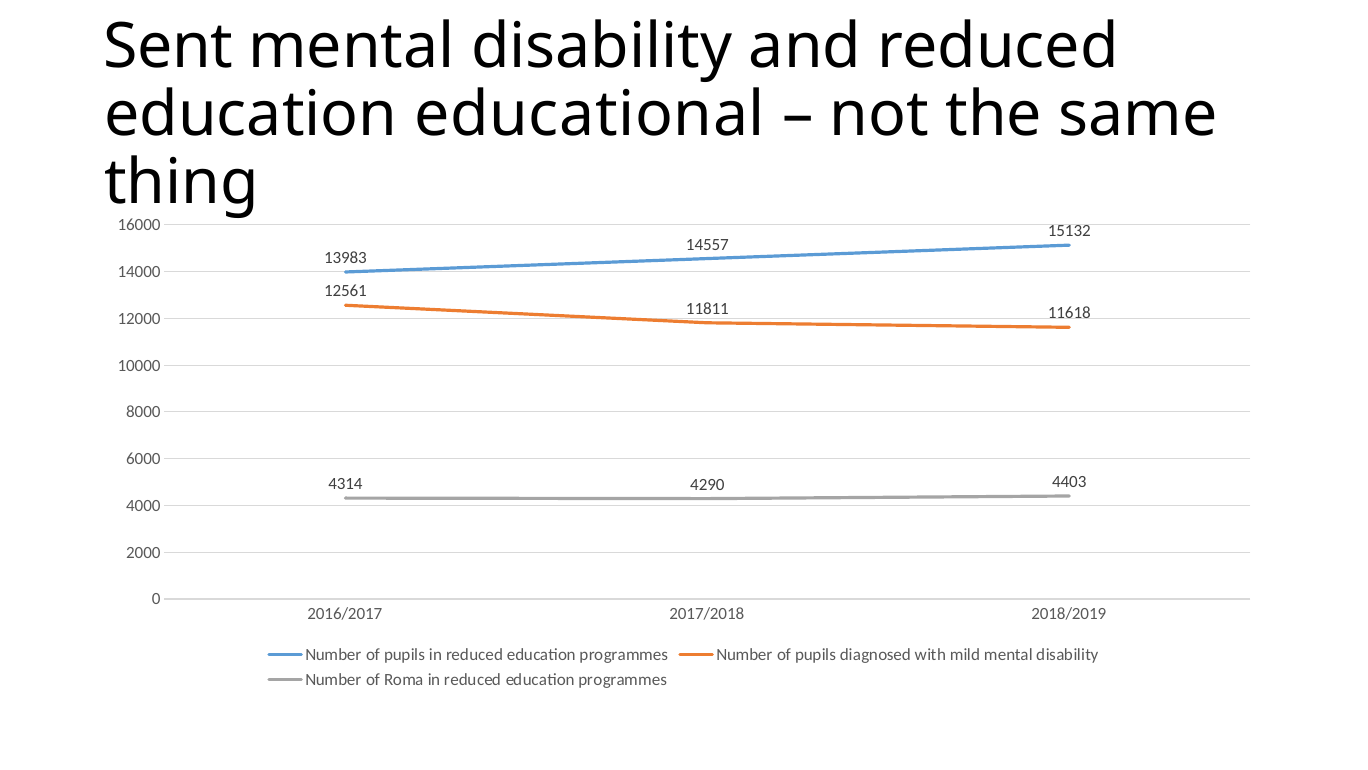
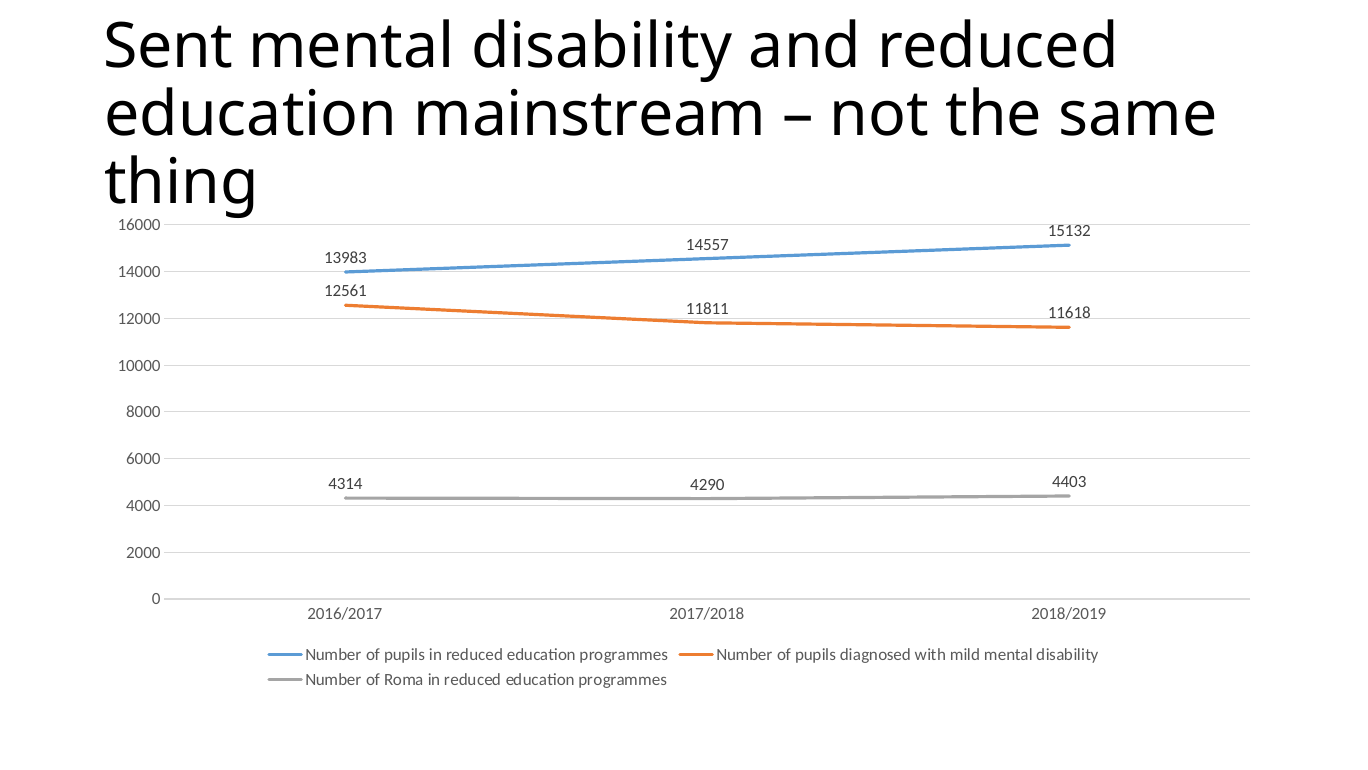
educational: educational -> mainstream (590, 115)
